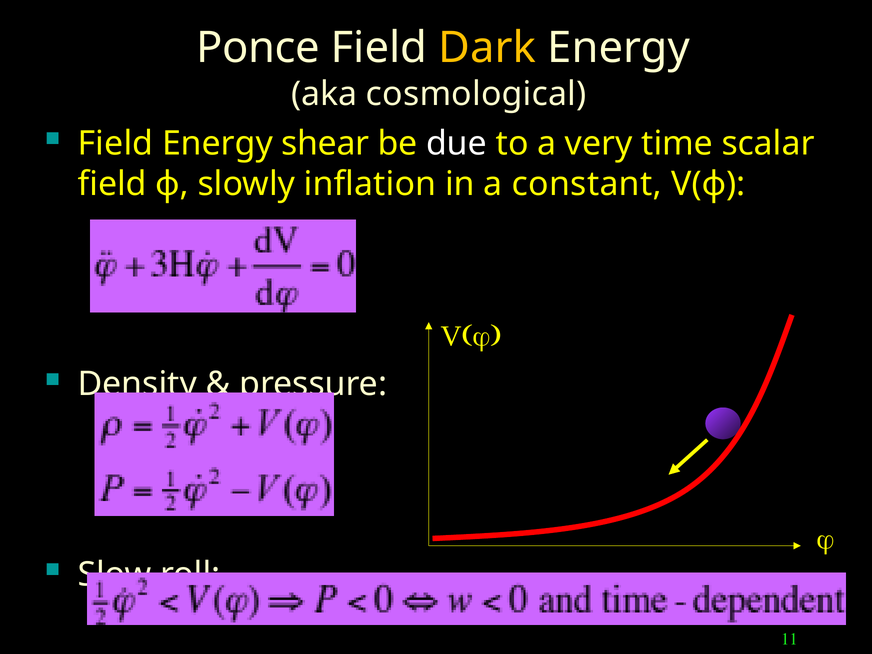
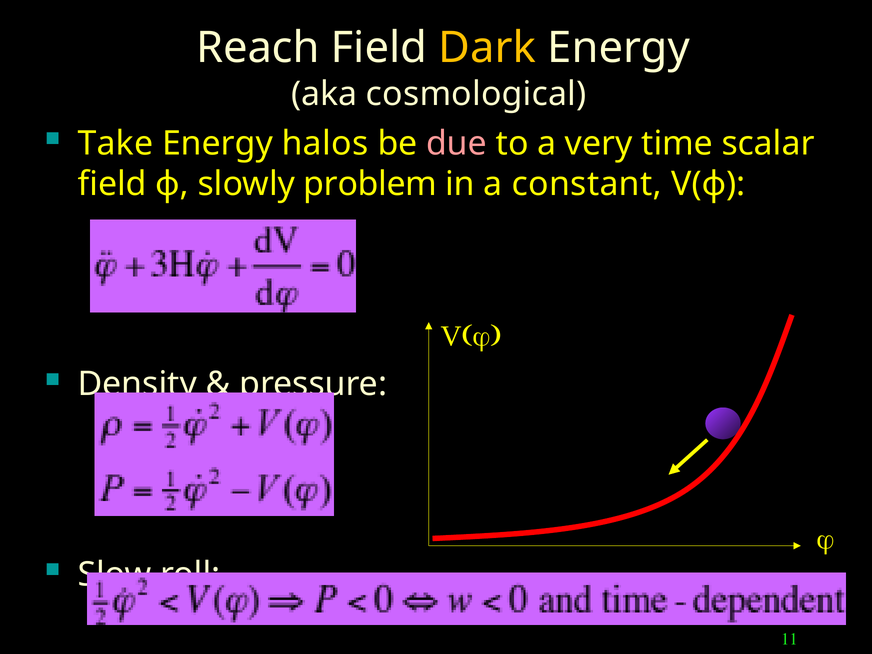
Ponce: Ponce -> Reach (258, 48)
Field: Field -> Take (115, 143)
shear: shear -> halos (325, 143)
due colour: white -> pink (457, 143)
inflation: inflation -> problem (370, 184)
